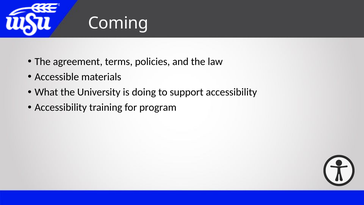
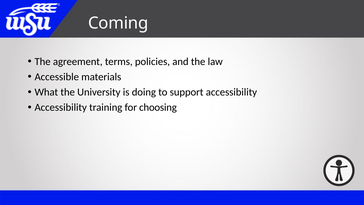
program: program -> choosing (158, 107)
